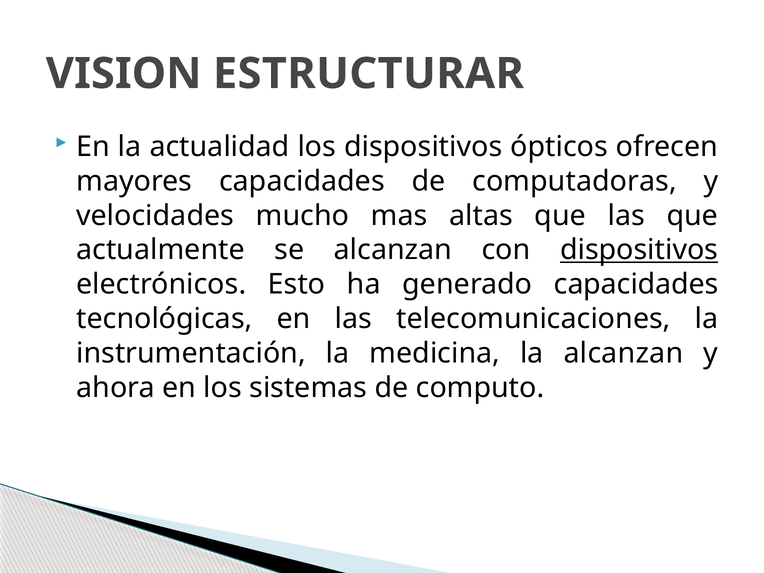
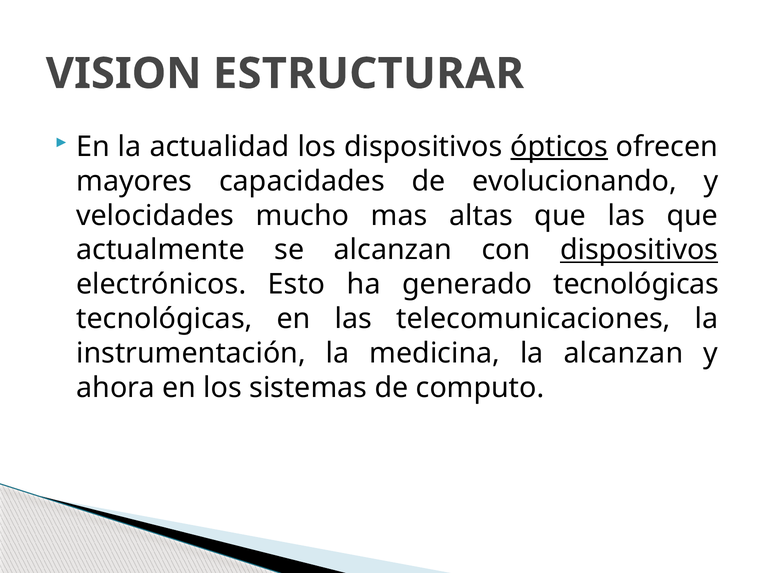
ópticos underline: none -> present (559, 147)
computadoras: computadoras -> evolucionando (575, 181)
generado capacidades: capacidades -> tecnológicas (636, 284)
